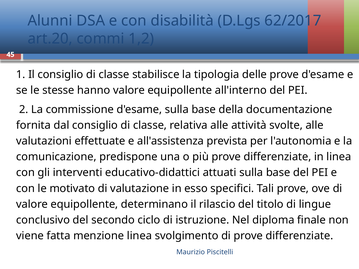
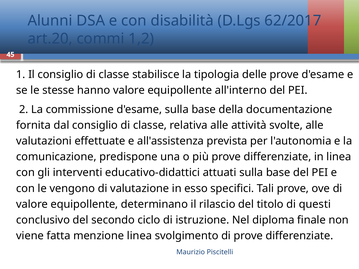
motivato: motivato -> vengono (72, 189)
lingue: lingue -> questi (315, 204)
